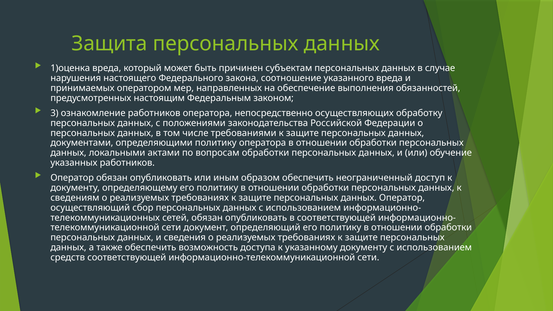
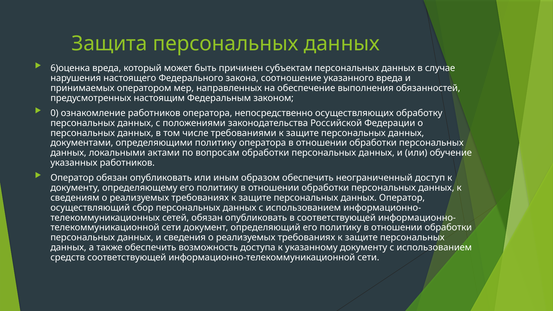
1)оценка: 1)оценка -> 6)оценка (70, 68)
3: 3 -> 0 (54, 113)
